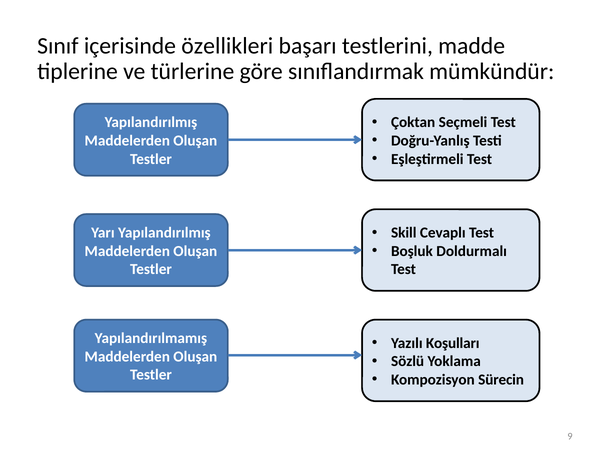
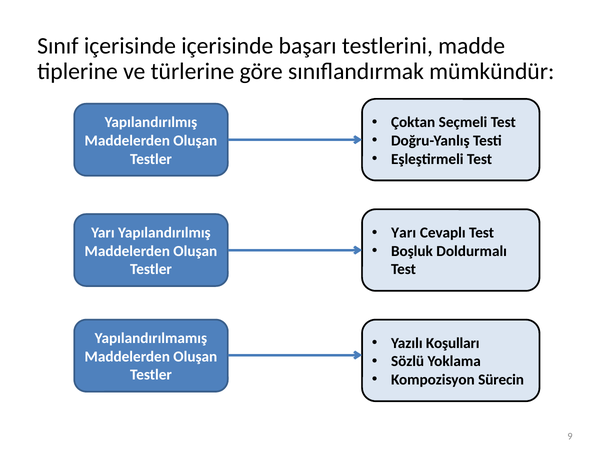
içerisinde özellikleri: özellikleri -> içerisinde (227, 46)
Skill: Skill -> Yarı (404, 233)
